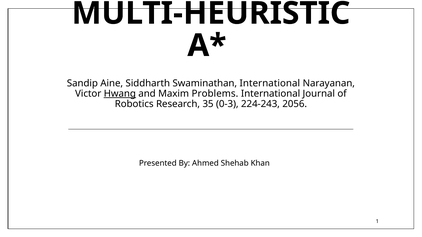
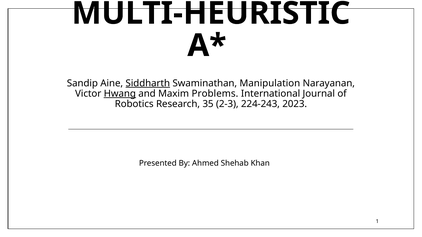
Siddharth underline: none -> present (148, 83)
Swaminathan International: International -> Manipulation (270, 83)
0-3: 0-3 -> 2-3 (227, 104)
2056: 2056 -> 2023 (295, 104)
